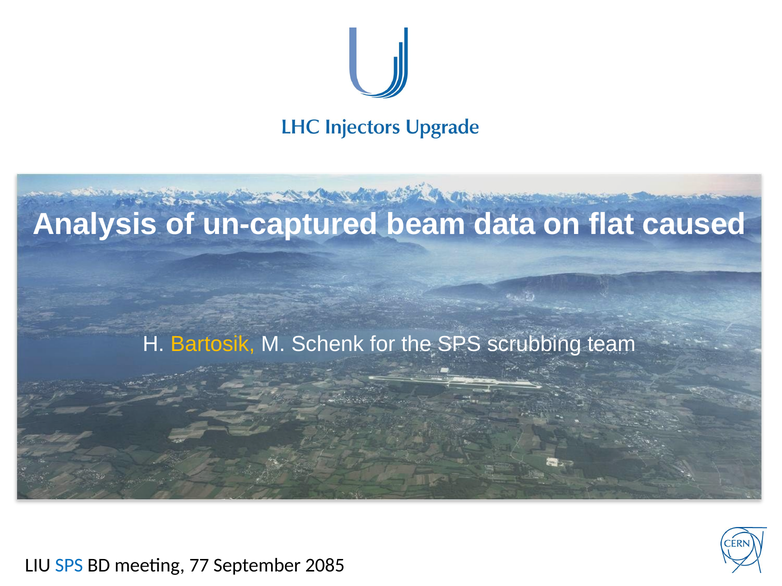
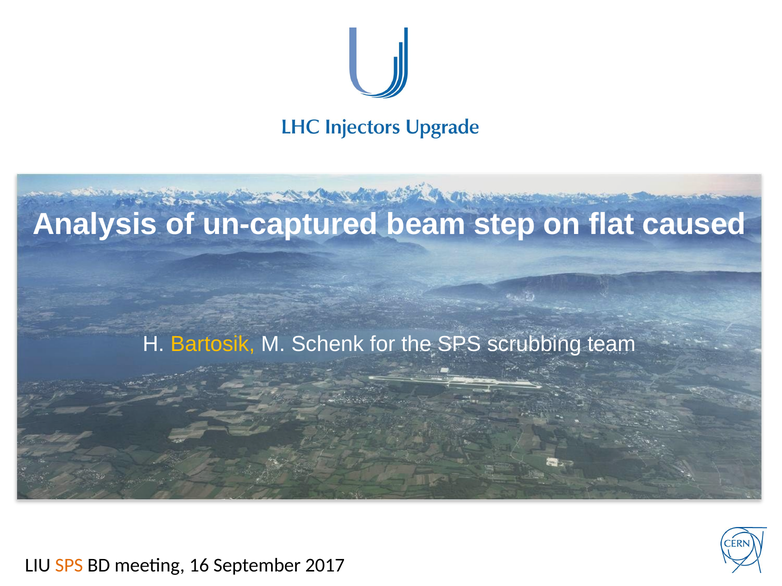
data: data -> step (505, 225)
SPS colour: blue -> orange (69, 566)
77: 77 -> 16 (199, 566)
2085: 2085 -> 2017 (325, 566)
